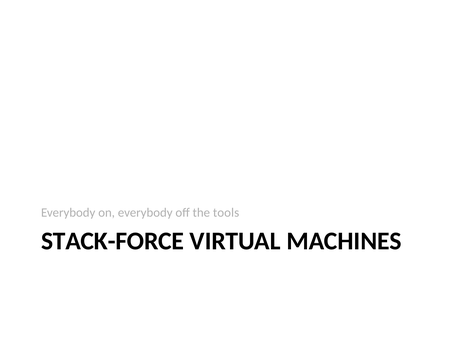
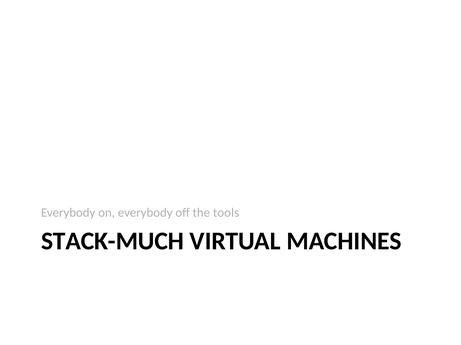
STACK-FORCE: STACK-FORCE -> STACK-MUCH (112, 242)
